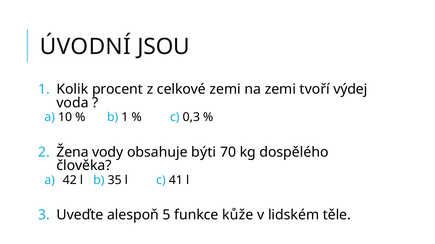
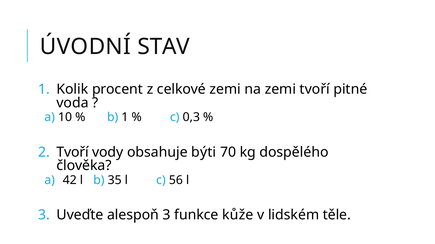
JSOU: JSOU -> STAV (164, 47)
výdej: výdej -> pitné (350, 89)
2 Žena: Žena -> Tvoří (73, 152)
41: 41 -> 56 (176, 181)
alespoň 5: 5 -> 3 (167, 215)
